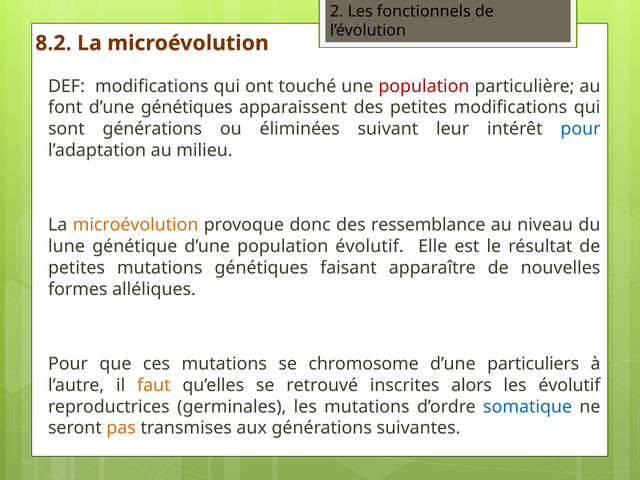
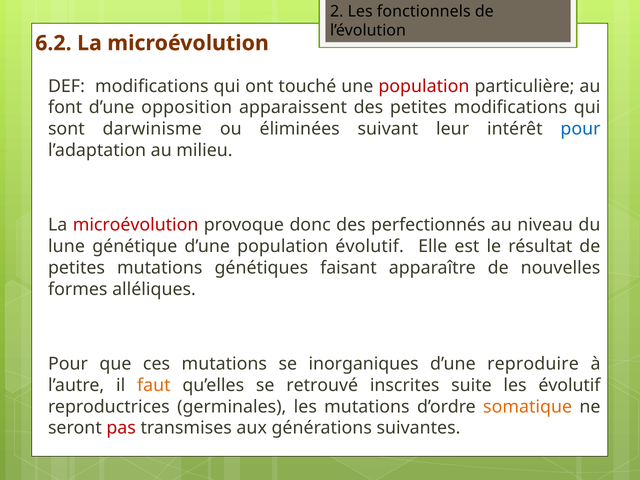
8.2: 8.2 -> 6.2 (53, 43)
d’une génétiques: génétiques -> opposition (187, 108)
sont générations: générations -> darwinisme (152, 129)
microévolution colour: orange -> red (136, 225)
ressemblance: ressemblance -> perfectionnés (428, 225)
chromosome: chromosome -> inorganiques (364, 364)
particuliers: particuliers -> reproduire (533, 364)
alors: alors -> suite (471, 385)
somatique colour: blue -> orange (528, 407)
pas colour: orange -> red (121, 428)
